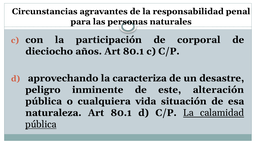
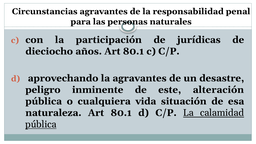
corporal: corporal -> jurídicas (199, 40)
la caracteriza: caracteriza -> agravantes (140, 78)
